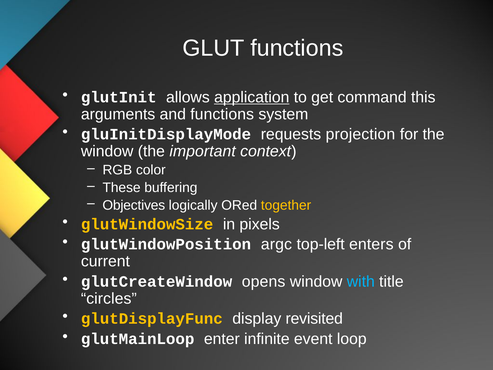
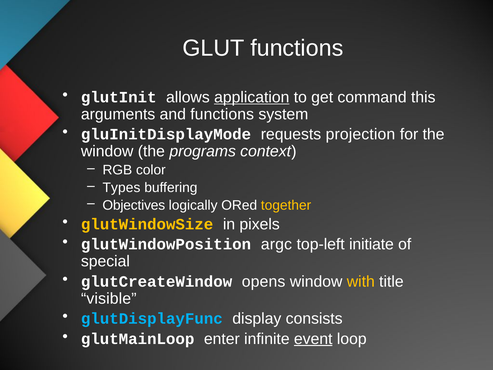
important: important -> programs (203, 151)
These: These -> Types (121, 187)
enters: enters -> initiate (371, 244)
current: current -> special (105, 261)
with colour: light blue -> yellow (361, 281)
circles: circles -> visible (109, 298)
glutDisplayFunc colour: yellow -> light blue (152, 318)
revisited: revisited -> consists (314, 318)
event underline: none -> present (313, 339)
